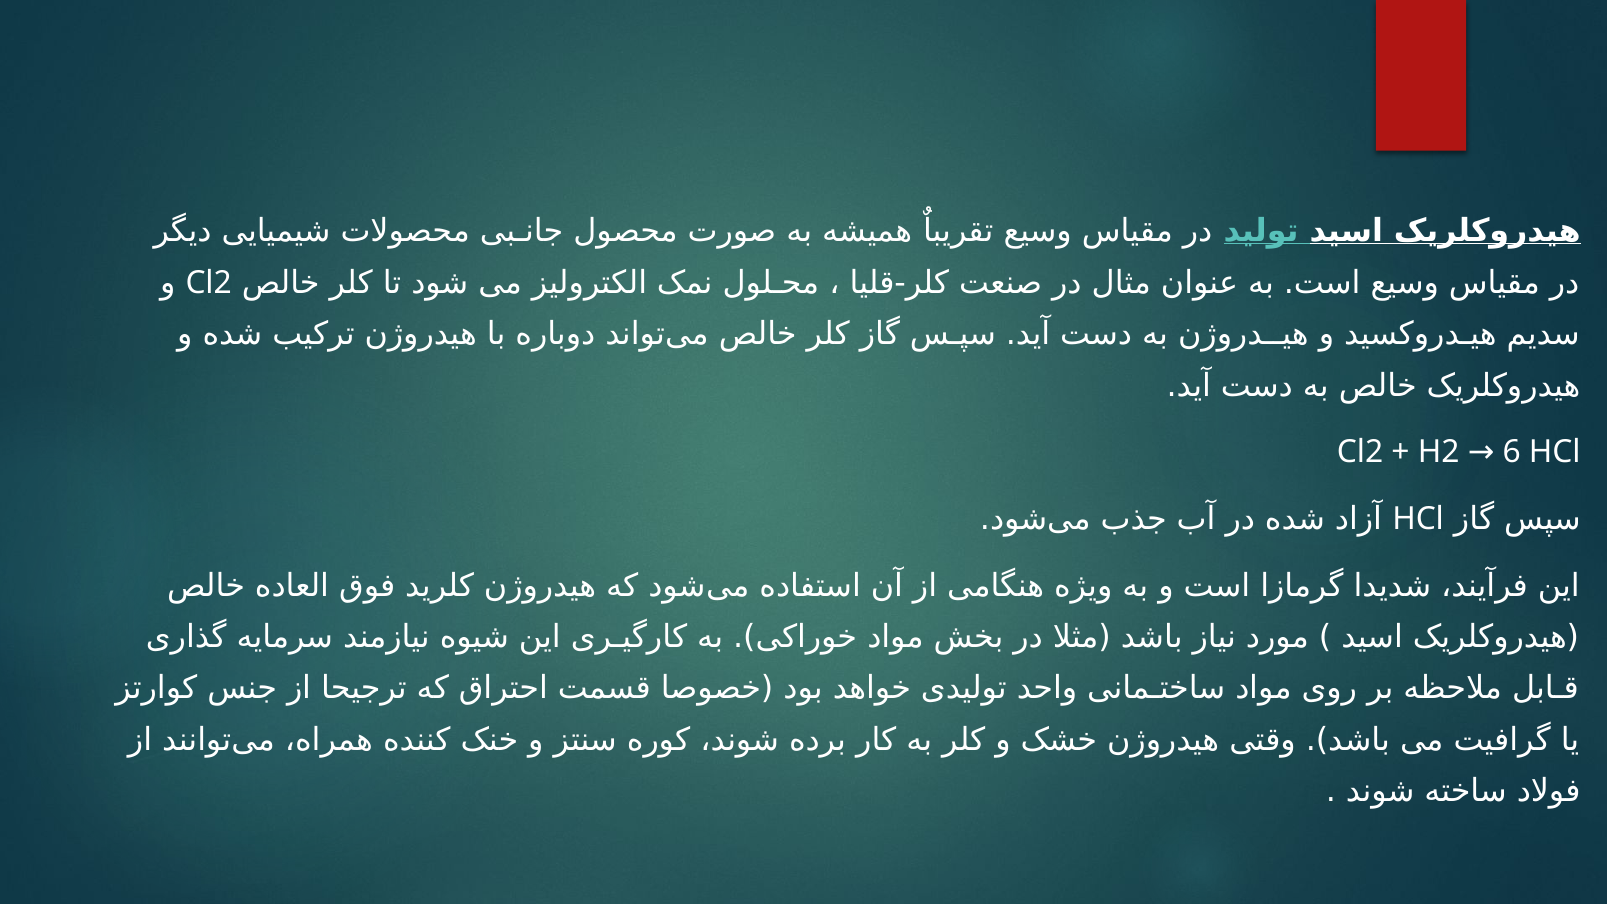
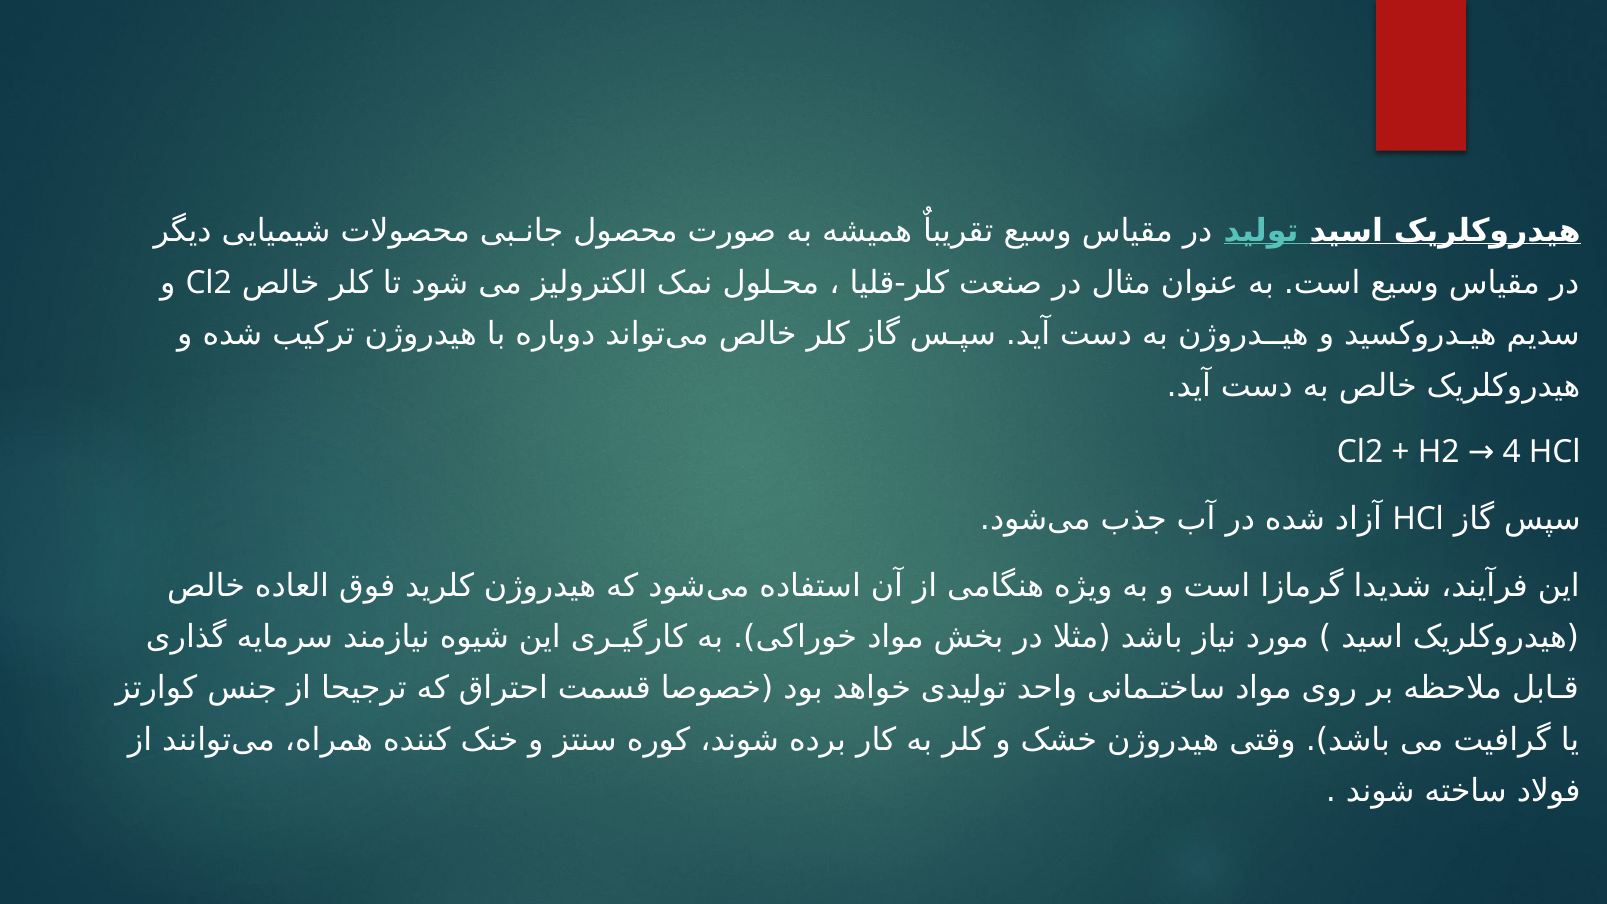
6: 6 -> 4 (1512, 452)
